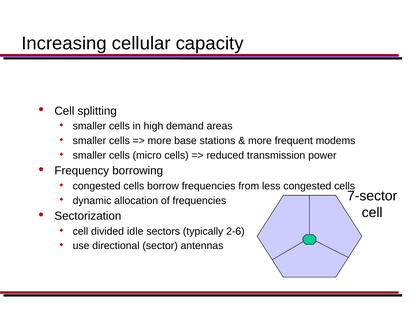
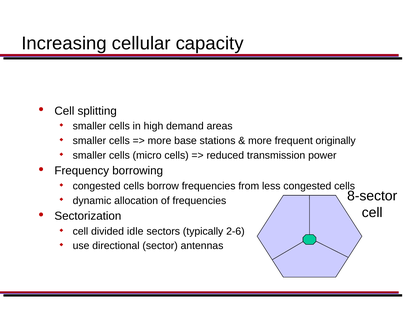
modems: modems -> originally (336, 141)
7-sector: 7-sector -> 8-sector (372, 196)
